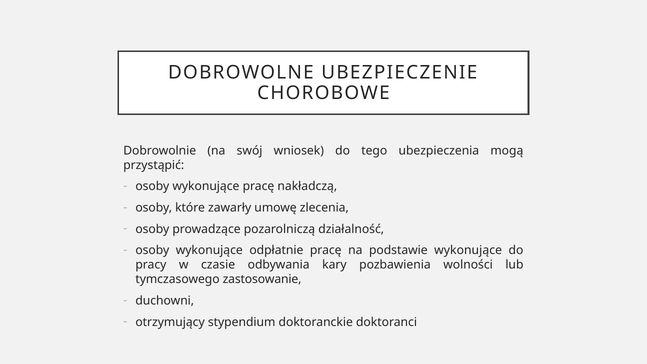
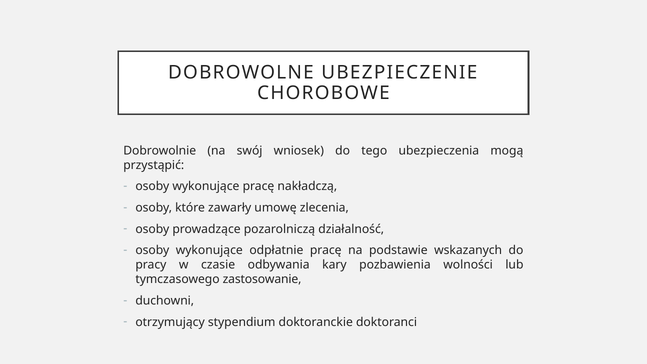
podstawie wykonujące: wykonujące -> wskazanych (468, 250)
